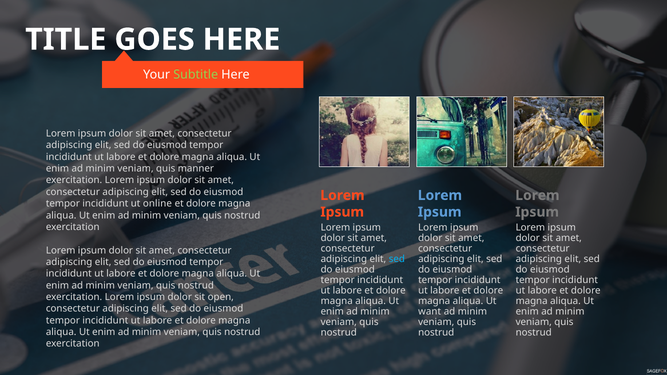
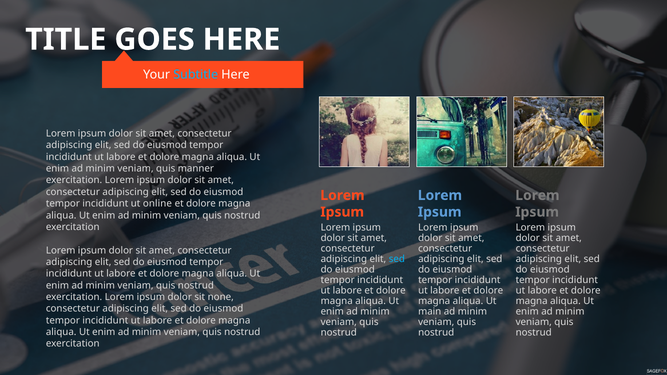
Subtitle colour: light green -> light blue (196, 75)
open: open -> none (221, 297)
want: want -> main (430, 312)
